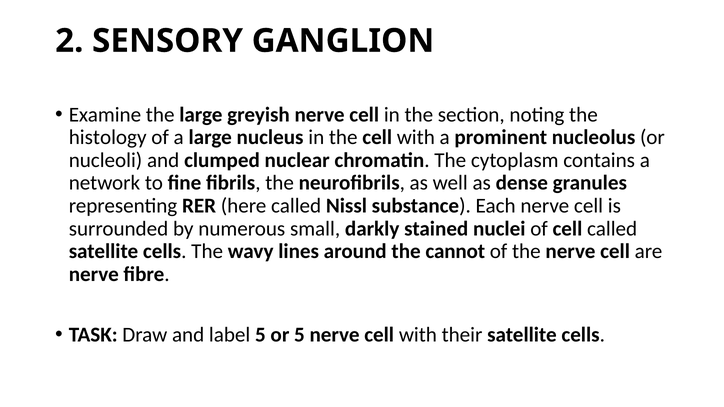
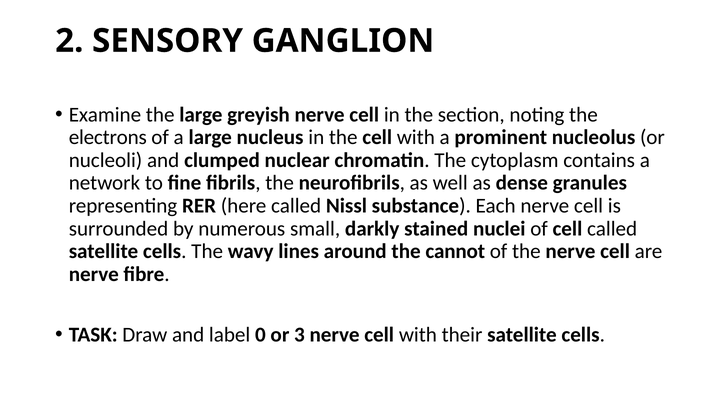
histology: histology -> electrons (108, 138)
label 5: 5 -> 0 (260, 335)
or 5: 5 -> 3 (299, 335)
